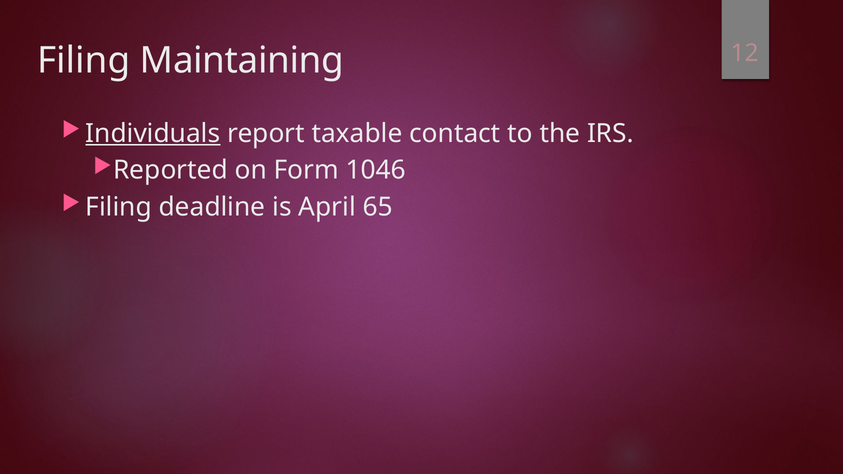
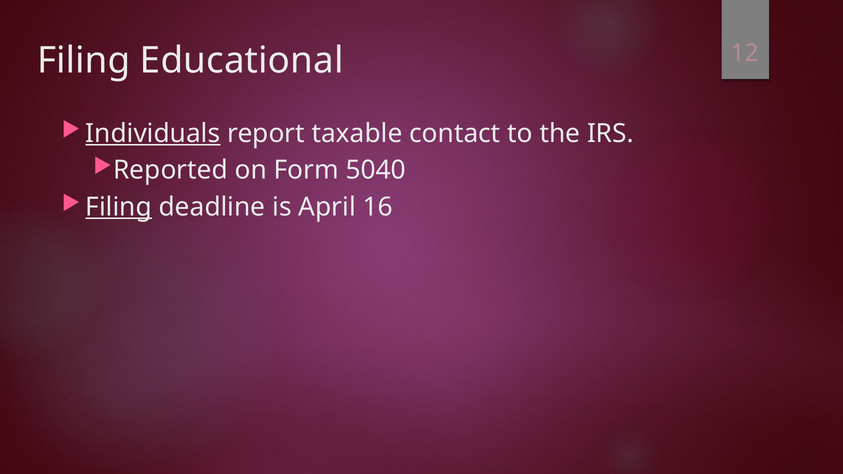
Maintaining: Maintaining -> Educational (242, 61)
1046: 1046 -> 5040 (376, 170)
Filing underline: none -> present (119, 207)
65: 65 -> 16 (378, 207)
